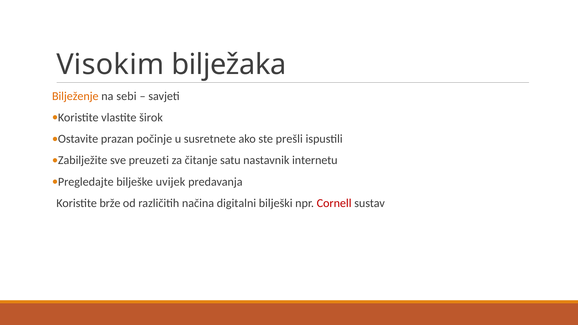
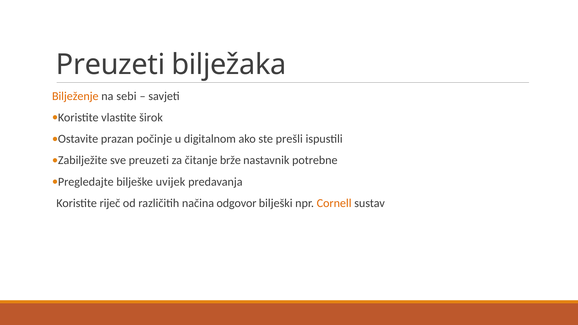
Visokim: Visokim -> Preuzeti (111, 65)
susretnete: susretnete -> digitalnom (210, 139)
satu: satu -> brže (230, 160)
internetu: internetu -> potrebne (315, 160)
brže: brže -> riječ (110, 203)
digitalni: digitalni -> odgovor (237, 203)
Cornell colour: red -> orange (334, 203)
